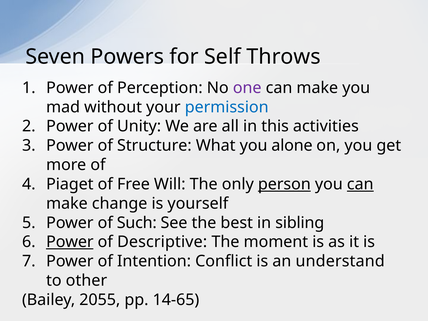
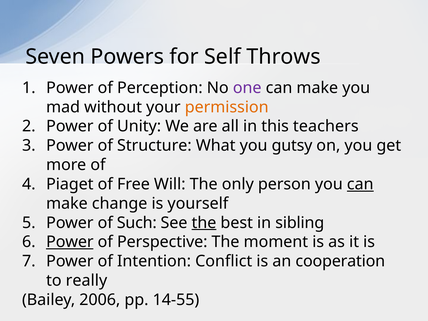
permission colour: blue -> orange (227, 107)
activities: activities -> teachers (326, 126)
alone: alone -> gutsy (292, 146)
person underline: present -> none (284, 184)
the underline: none -> present (204, 223)
Descriptive: Descriptive -> Perspective (162, 242)
understand: understand -> cooperation (340, 261)
other: other -> really (86, 281)
2055: 2055 -> 2006 (100, 300)
14-65: 14-65 -> 14-55 (176, 300)
